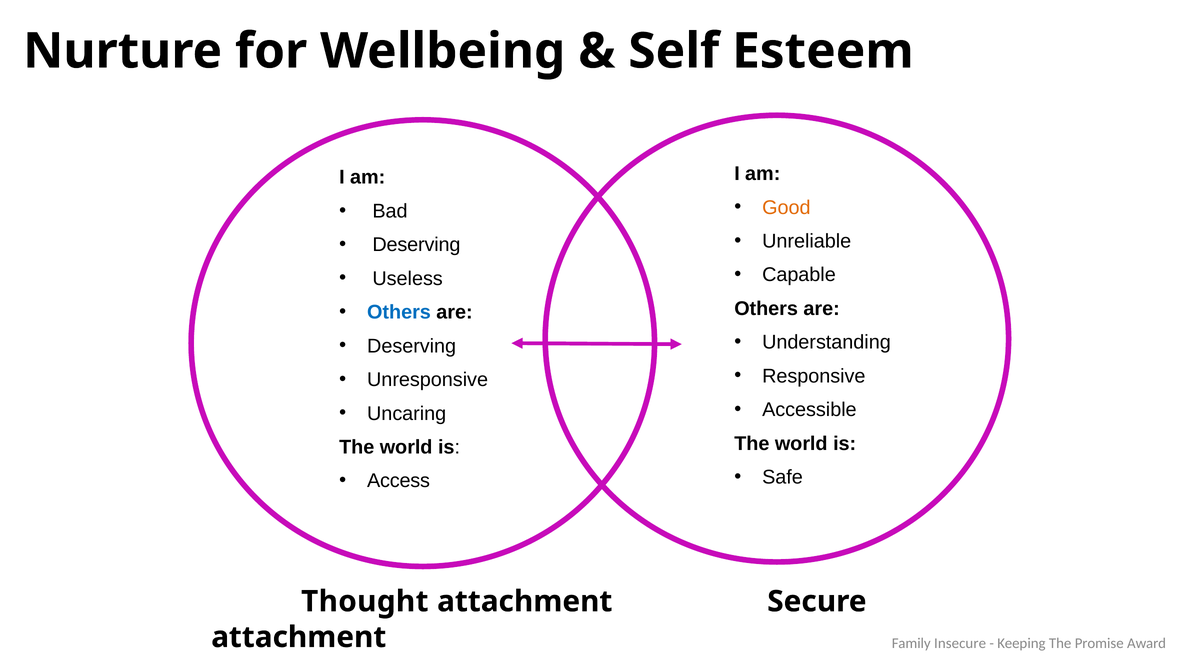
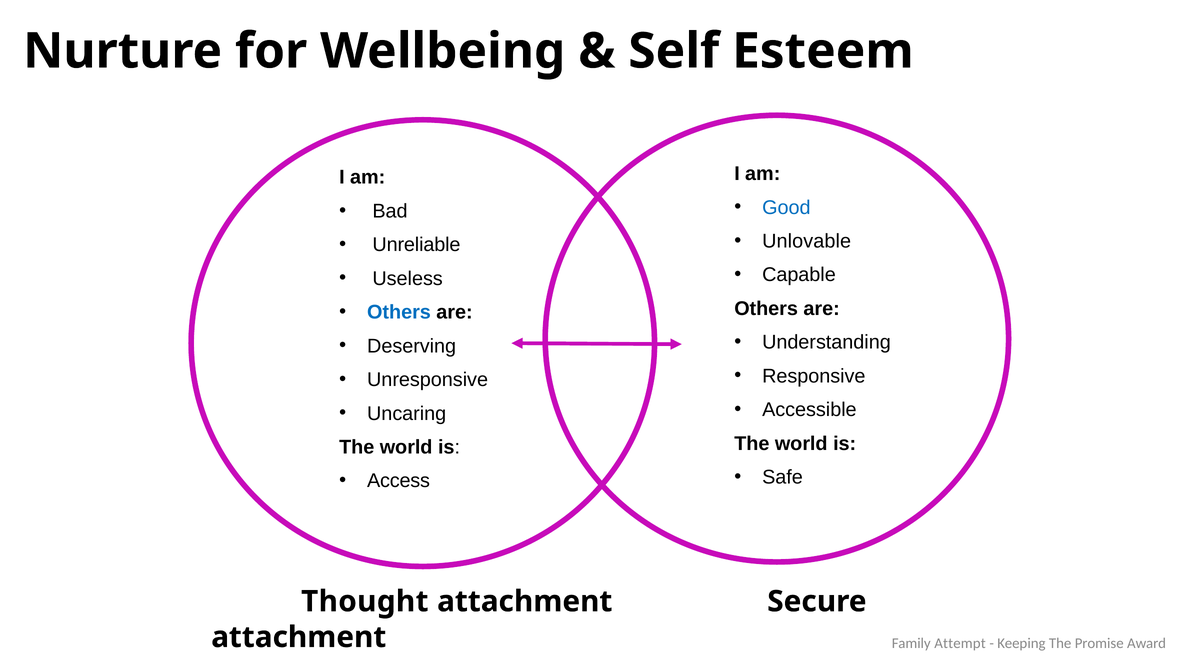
Good colour: orange -> blue (786, 207)
Unreliable: Unreliable -> Unlovable (807, 241)
Deserving: Deserving -> Unreliable (416, 245)
Insecure: Insecure -> Attempt (960, 643)
